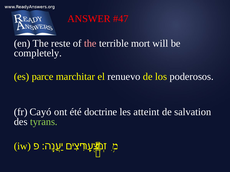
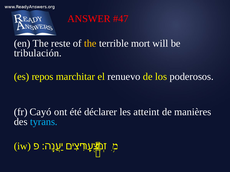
the colour: pink -> yellow (90, 43)
completely: completely -> tribulación (38, 53)
parce: parce -> repos (43, 77)
doctrine: doctrine -> déclarer (101, 112)
salvation: salvation -> manières (193, 112)
tyrans colour: light green -> light blue (44, 122)
